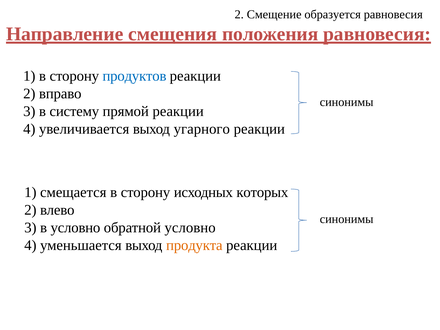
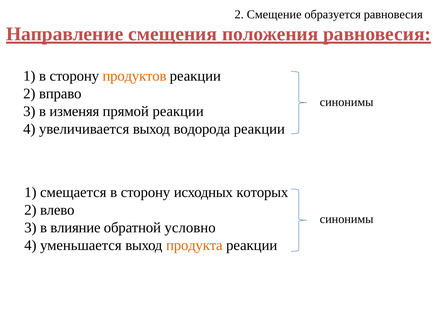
продуктов colour: blue -> orange (134, 76)
систему: систему -> изменяя (74, 111)
угарного: угарного -> водорода (202, 129)
условно: условно -> влияние (75, 228)
